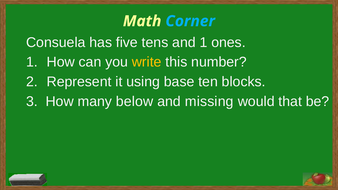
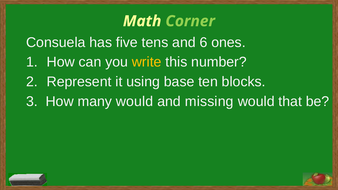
Corner colour: light blue -> light green (190, 21)
and 1: 1 -> 6 (203, 42)
many below: below -> would (135, 102)
